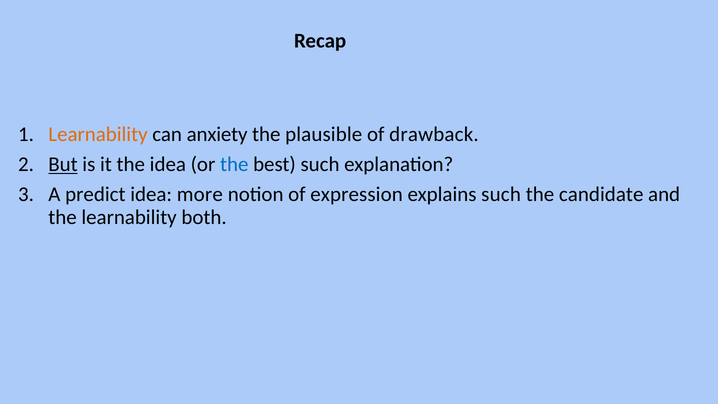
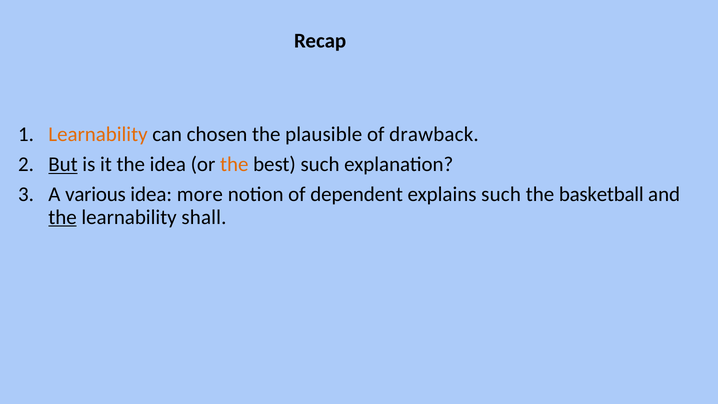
anxiety: anxiety -> chosen (217, 134)
the colour: blue -> orange (234, 164)
predict: predict -> various (95, 194)
expression: expression -> dependent (357, 194)
candidate: candidate -> basketball (601, 194)
the underline: none -> present (63, 217)
both: both -> shall (204, 217)
